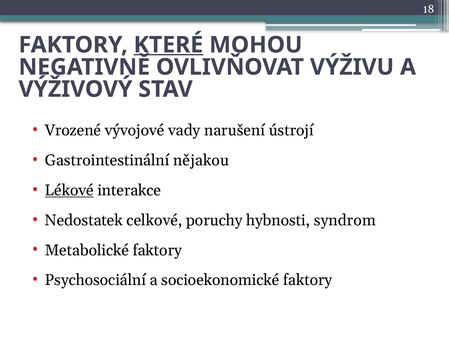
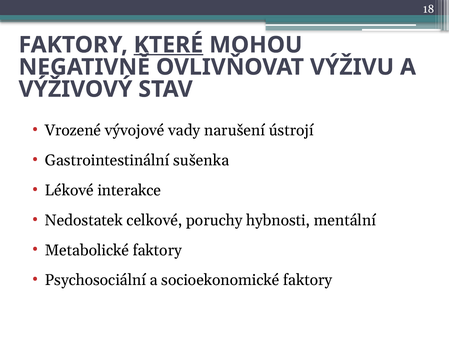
nějakou: nějakou -> sušenka (201, 160)
Lékové underline: present -> none (69, 190)
syndrom: syndrom -> mentální (345, 220)
